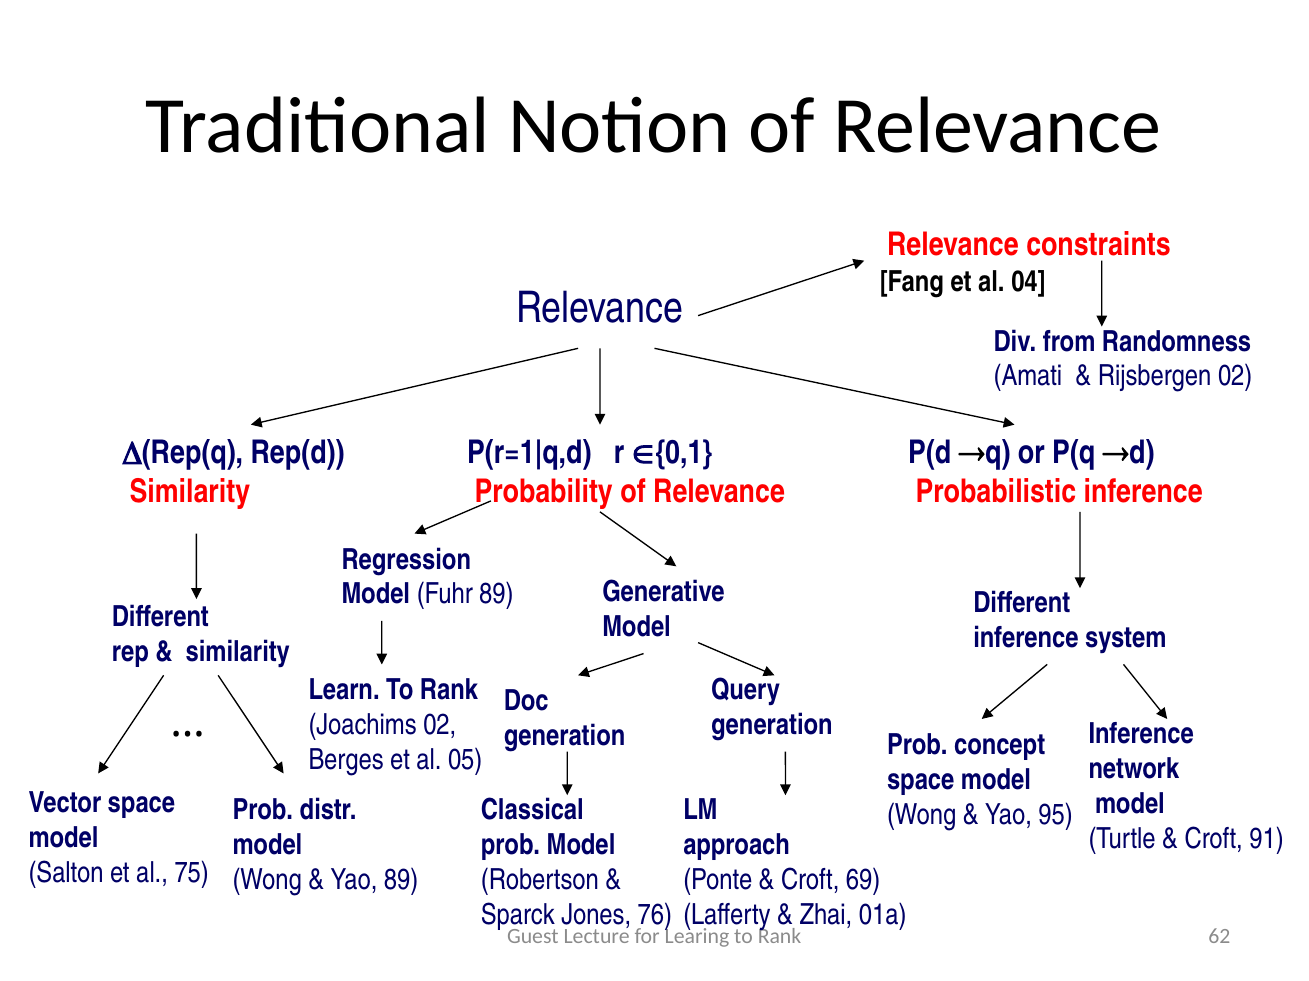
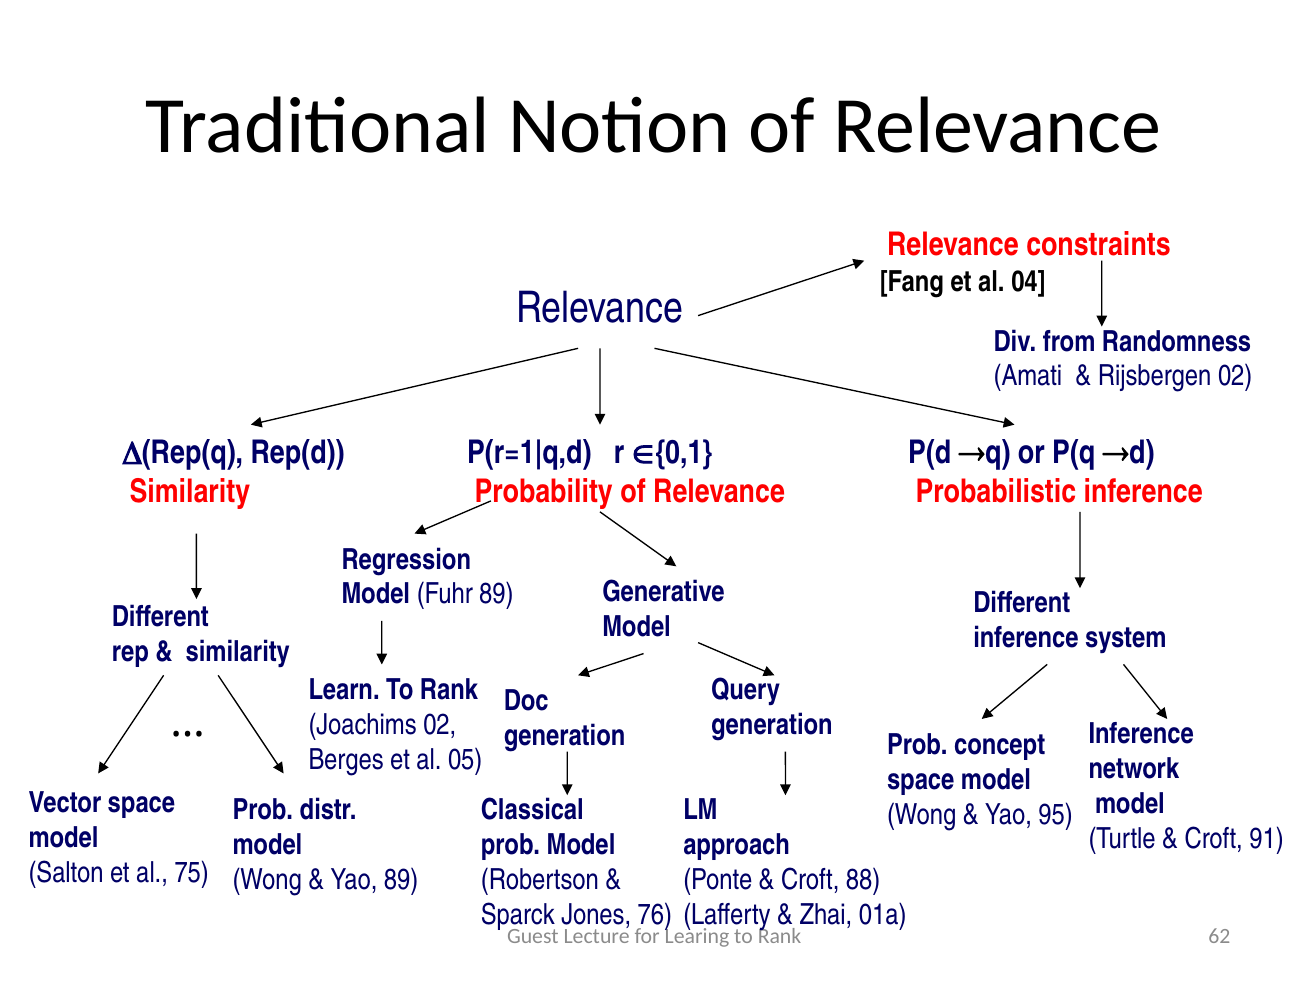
69: 69 -> 88 (863, 881)
